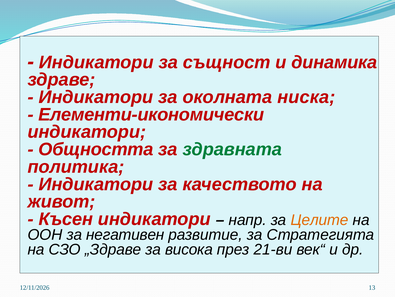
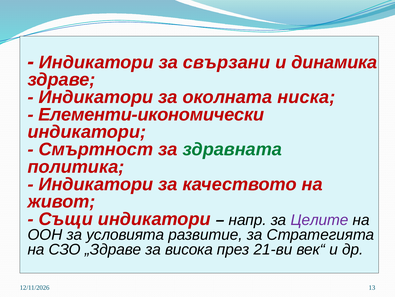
същност: същност -> свързани (227, 62)
Общността: Общността -> Смъртност (96, 149)
Късен: Късен -> Същи (66, 219)
Целите colour: orange -> purple (320, 220)
негативен: негативен -> условията (125, 234)
